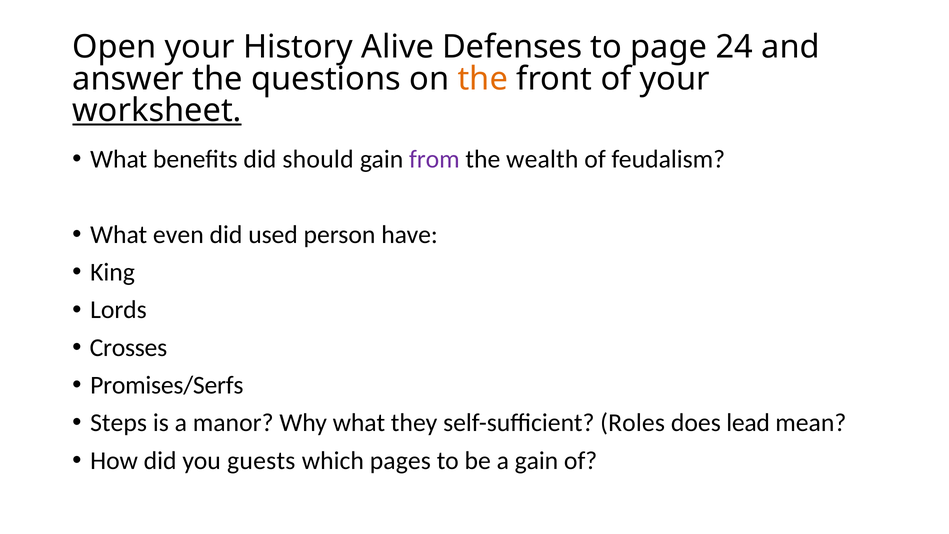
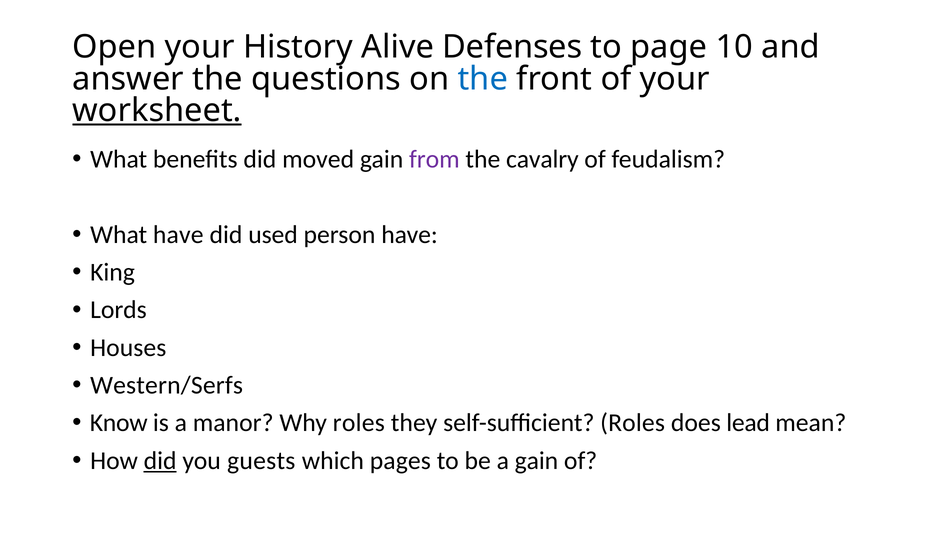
24: 24 -> 10 (734, 47)
the colour: orange -> blue (483, 79)
should: should -> moved (318, 159)
wealth: wealth -> cavalry (542, 159)
What even: even -> have (178, 235)
Crosses: Crosses -> Houses (128, 348)
Promises/Serfs: Promises/Serfs -> Western/Serfs (167, 385)
Steps: Steps -> Know (119, 423)
Why what: what -> roles (359, 423)
did underline: none -> present (160, 460)
